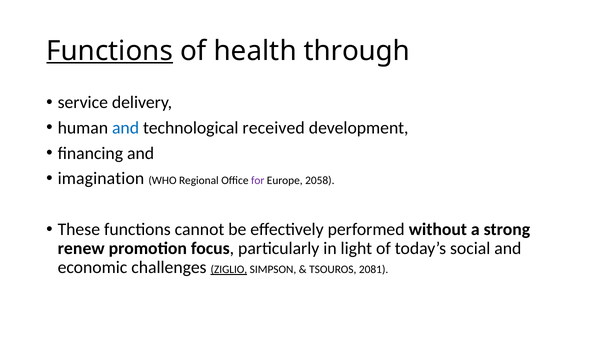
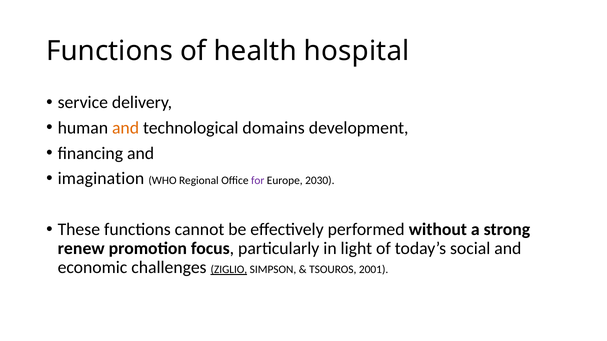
Functions underline: present -> none (110, 51)
through: through -> hospital (357, 51)
and colour: blue -> orange (126, 128)
received: received -> domains (274, 128)
2058: 2058 -> 2030 (320, 181)
2081: 2081 -> 2001 (374, 270)
